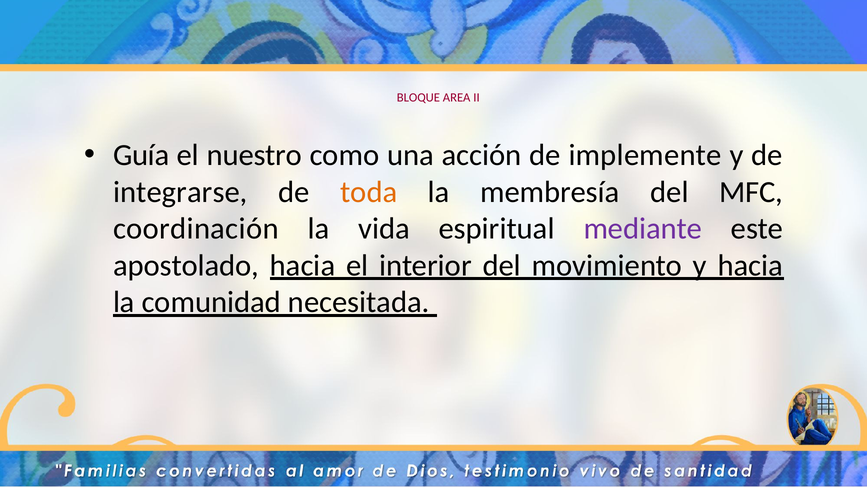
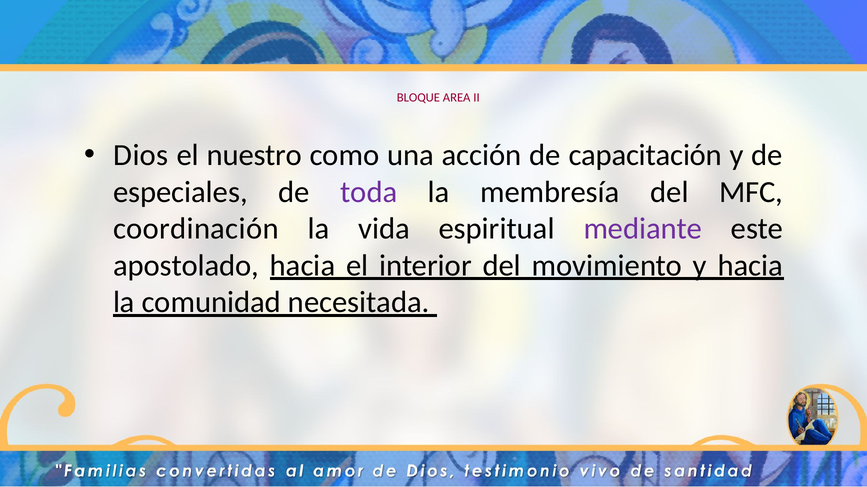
Guía: Guía -> Dios (141, 155)
implemente: implemente -> capacitación (645, 155)
integrarse: integrarse -> especiales (180, 192)
toda colour: orange -> purple (369, 192)
